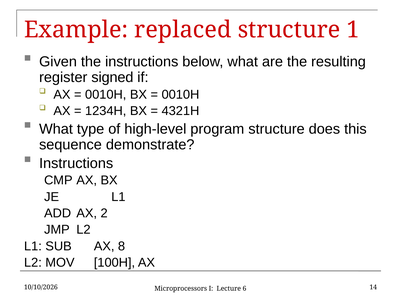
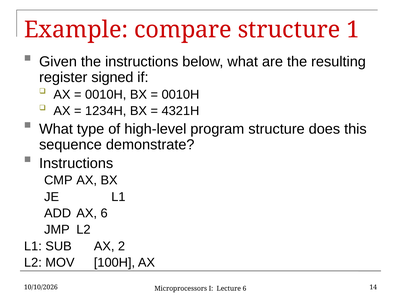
replaced: replaced -> compare (183, 30)
AX 2: 2 -> 6 (104, 213)
8: 8 -> 2 (122, 246)
